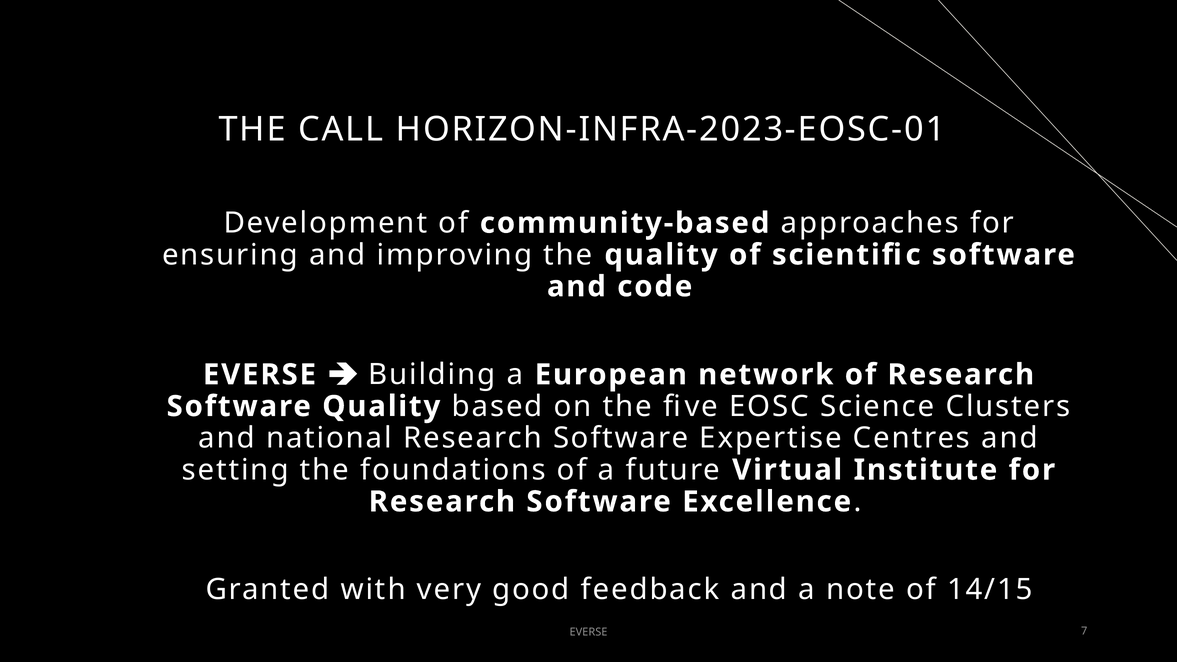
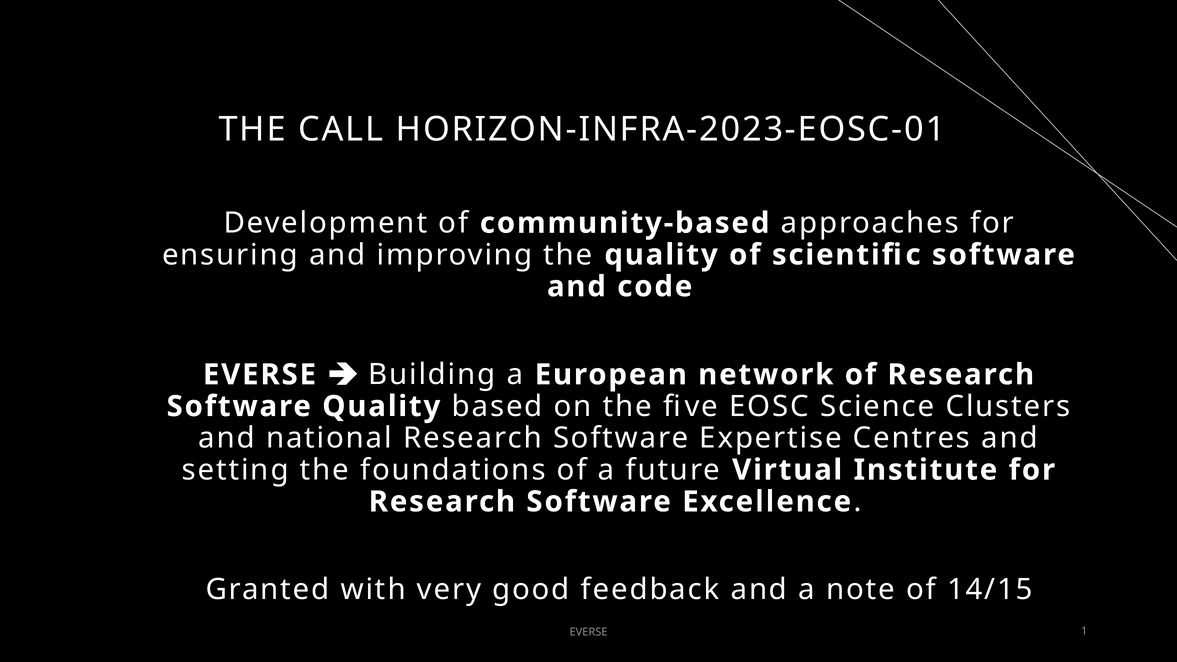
7: 7 -> 1 (1084, 631)
